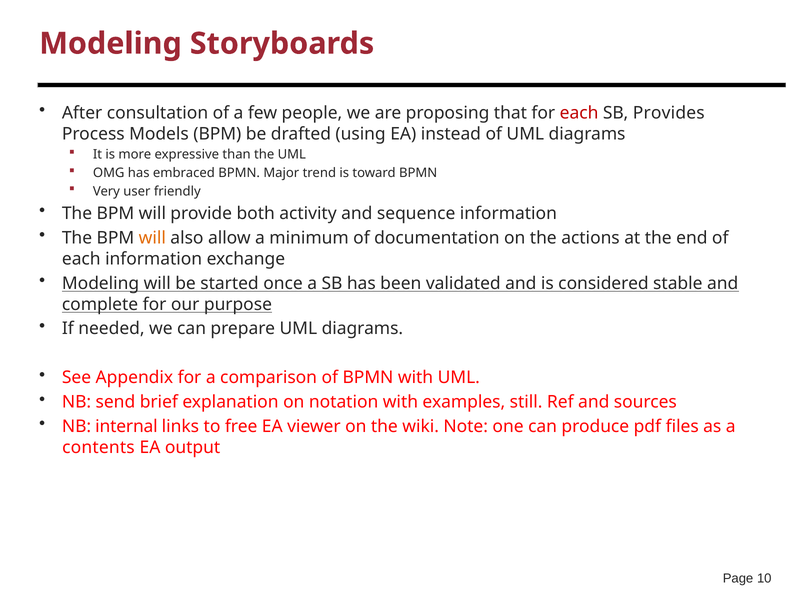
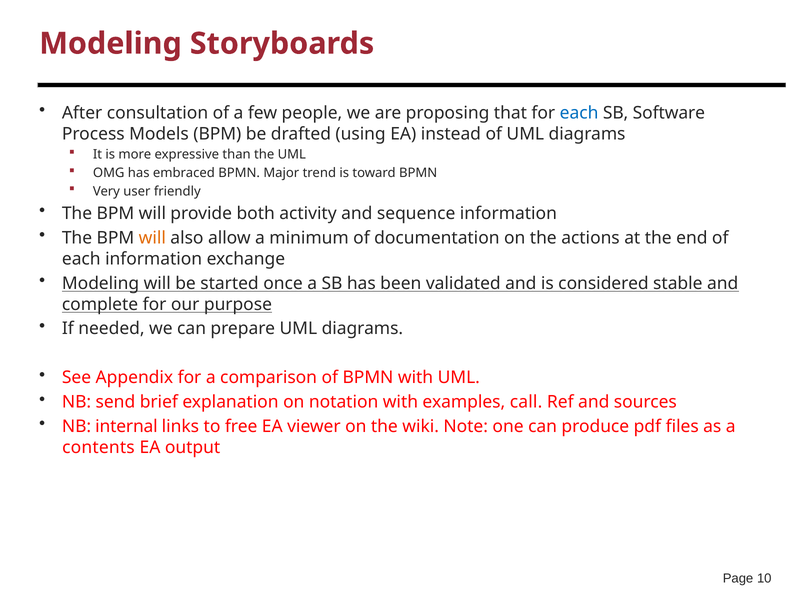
each colour: red -> blue (579, 113)
Provides: Provides -> Software (669, 113)
still: still -> call (526, 402)
